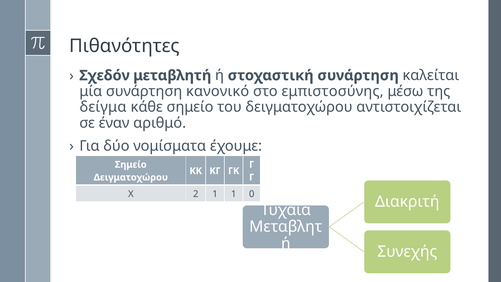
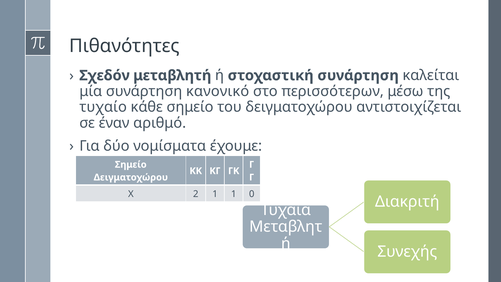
εμπιστοσύνης: εμπιστοσύνης -> περισσότερων (333, 91)
δείγμα: δείγμα -> τυχαίο (103, 107)
